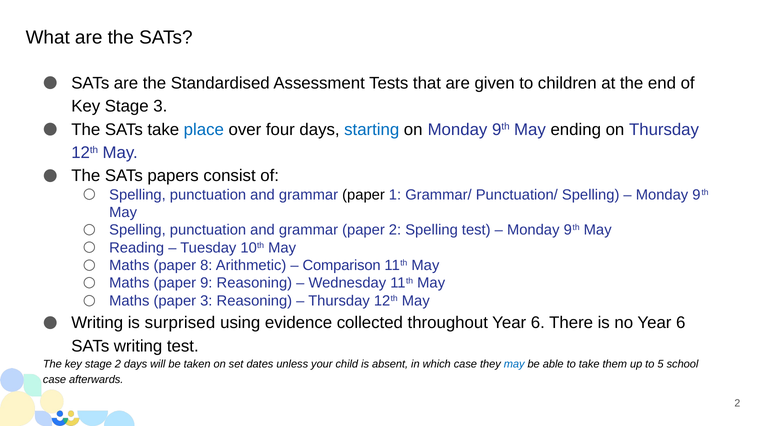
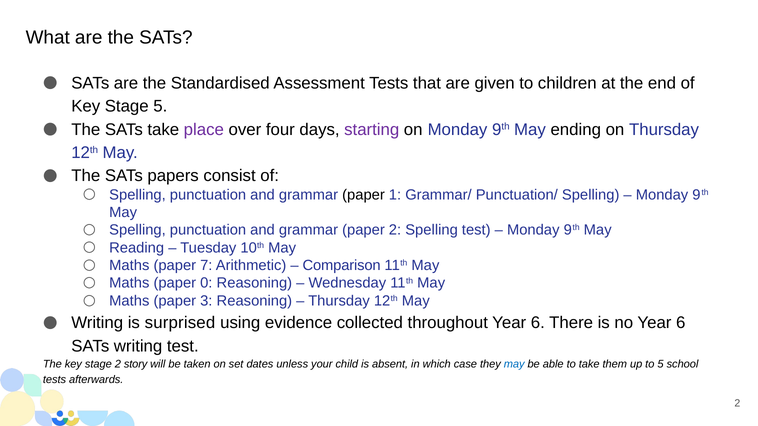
Stage 3: 3 -> 5 (160, 106)
place colour: blue -> purple (204, 130)
starting colour: blue -> purple (372, 130)
8: 8 -> 7 (206, 266)
9: 9 -> 0 (206, 283)
2 days: days -> story (136, 365)
case: case -> tests (55, 380)
